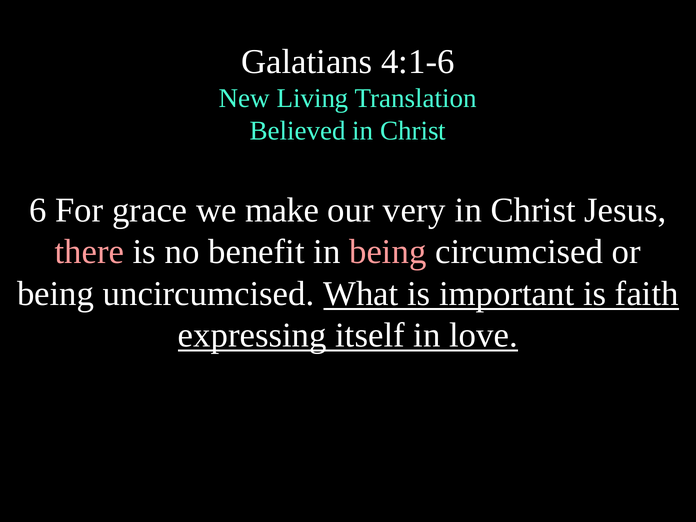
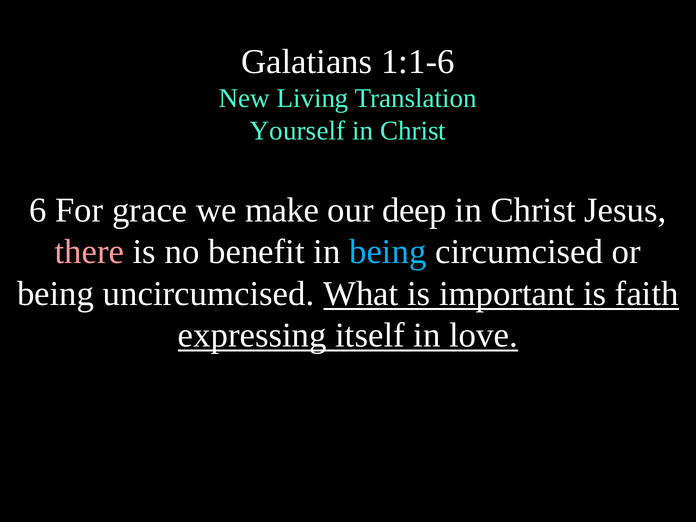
4:1-6: 4:1-6 -> 1:1-6 (418, 62)
Believed: Believed -> Yourself (298, 131)
very: very -> deep (415, 210)
being colour: pink -> light blue (388, 252)
